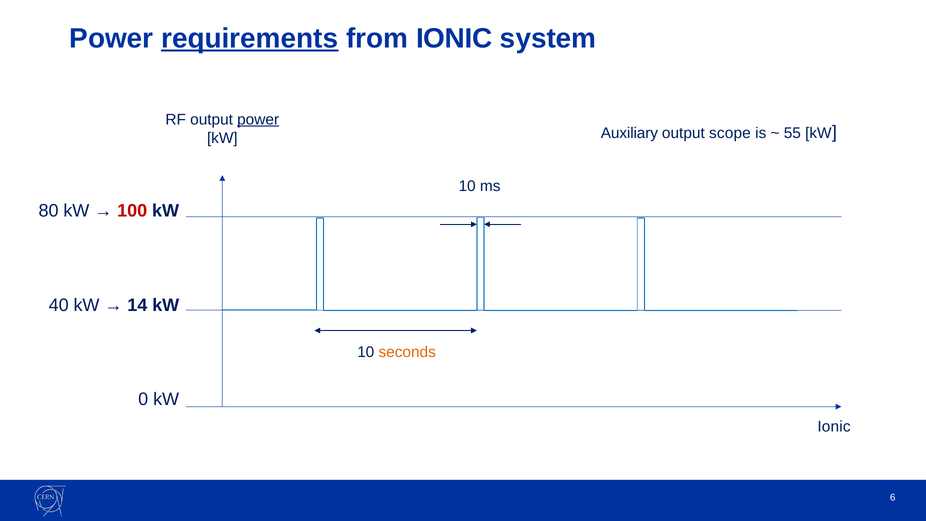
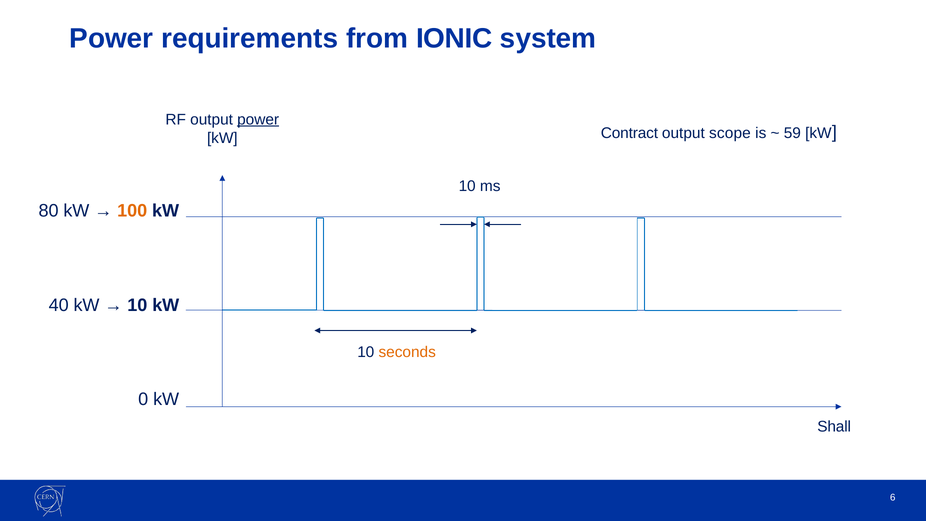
requirements underline: present -> none (250, 38)
Auxiliary: Auxiliary -> Contract (629, 133)
55: 55 -> 59 (792, 133)
100 colour: red -> orange (132, 211)
14: 14 -> 10 (137, 305)
Ionic: Ionic -> Shall (834, 427)
